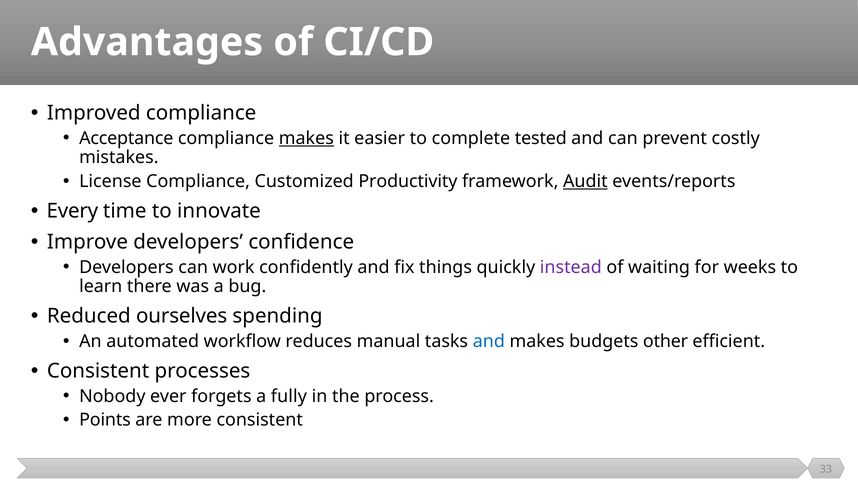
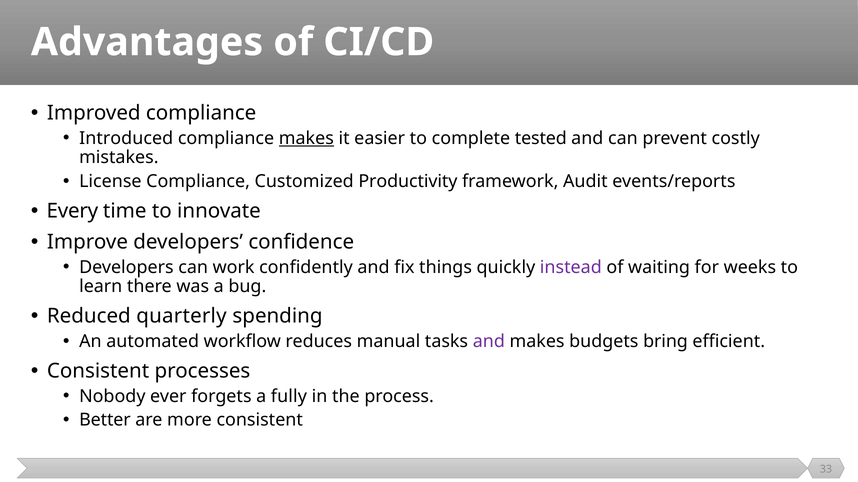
Acceptance: Acceptance -> Introduced (126, 138)
Audit underline: present -> none (585, 181)
ourselves: ourselves -> quarterly (181, 317)
and colour: blue -> purple (489, 342)
other: other -> bring (665, 342)
Points: Points -> Better (105, 420)
